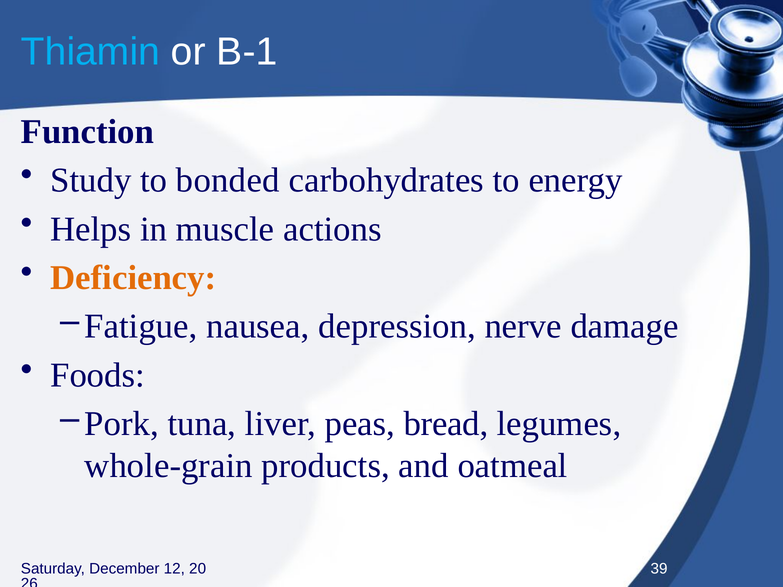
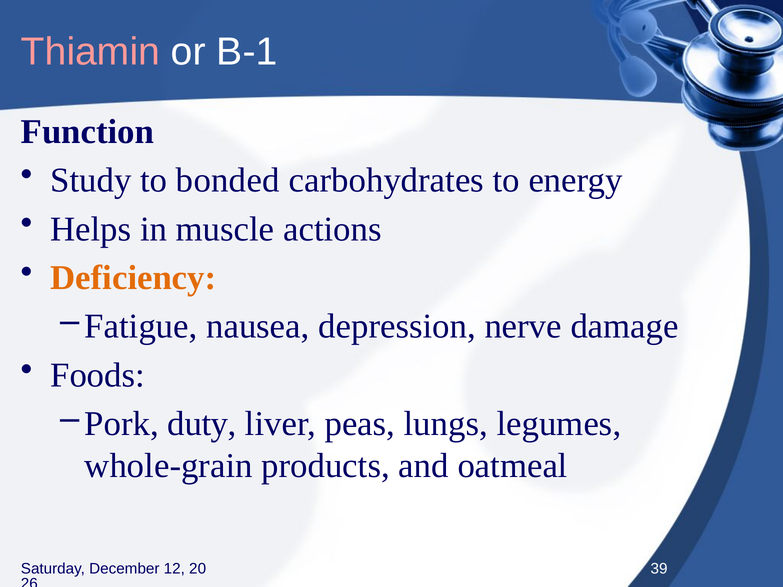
Thiamin colour: light blue -> pink (90, 52)
tuna: tuna -> duty (202, 424)
bread: bread -> lungs (446, 424)
